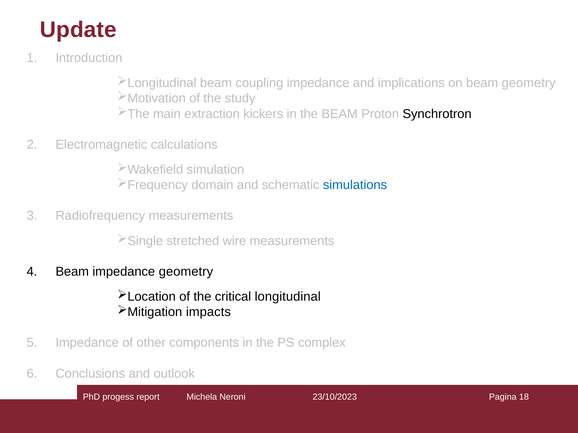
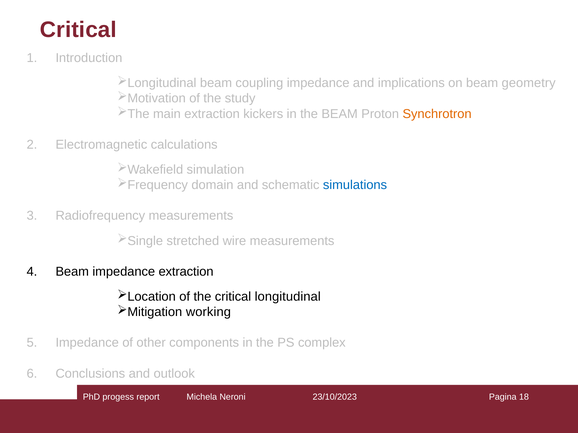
Update: Update -> Critical (78, 30)
Synchrotron colour: black -> orange (437, 114)
impedance geometry: geometry -> extraction (186, 272)
impacts: impacts -> working (208, 312)
